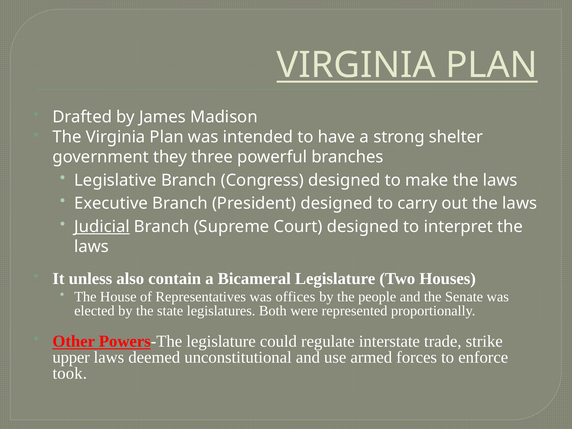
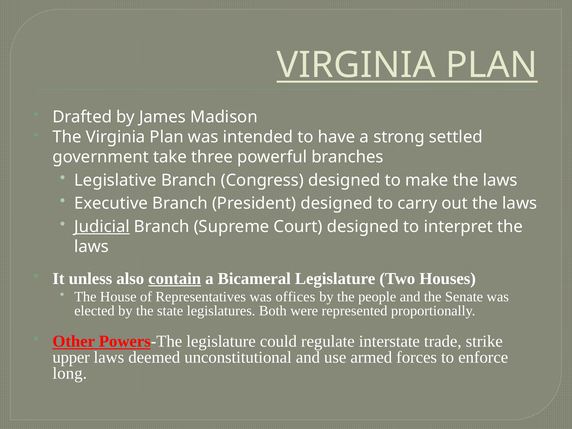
shelter: shelter -> settled (456, 137)
they: they -> take (170, 157)
contain underline: none -> present (175, 279)
took: took -> long (70, 373)
